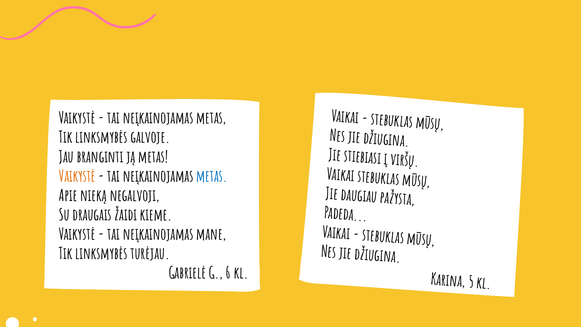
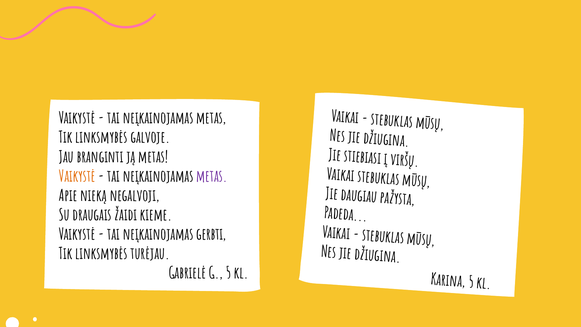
metas colour: blue -> purple (212, 176)
mane: mane -> gerbti (211, 234)
G 6: 6 -> 5 (228, 273)
